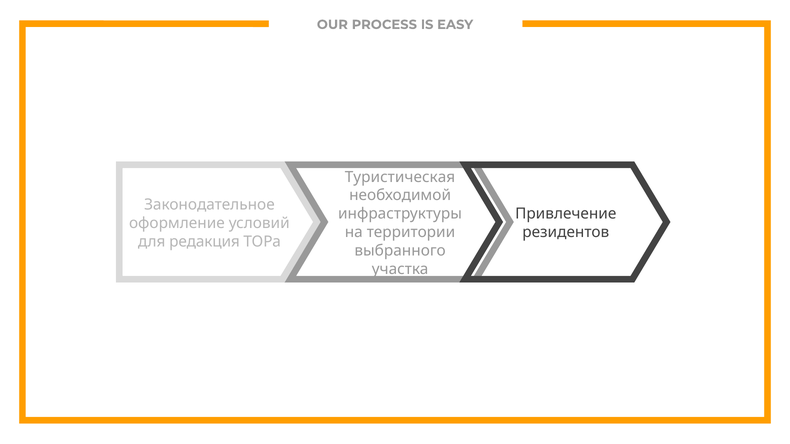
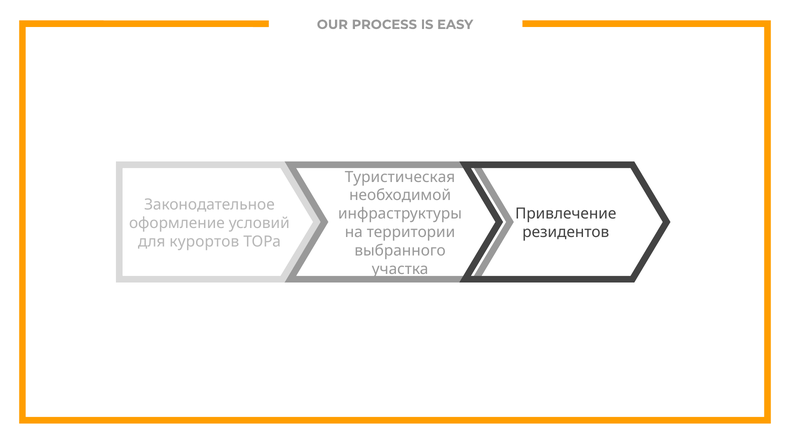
редакция: редакция -> курортов (204, 242)
